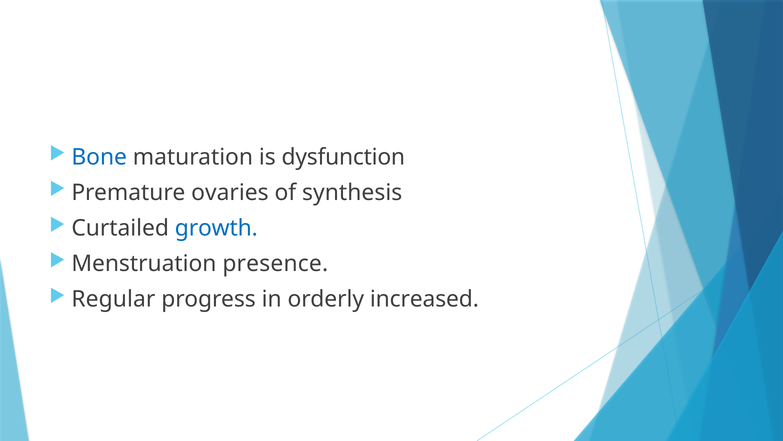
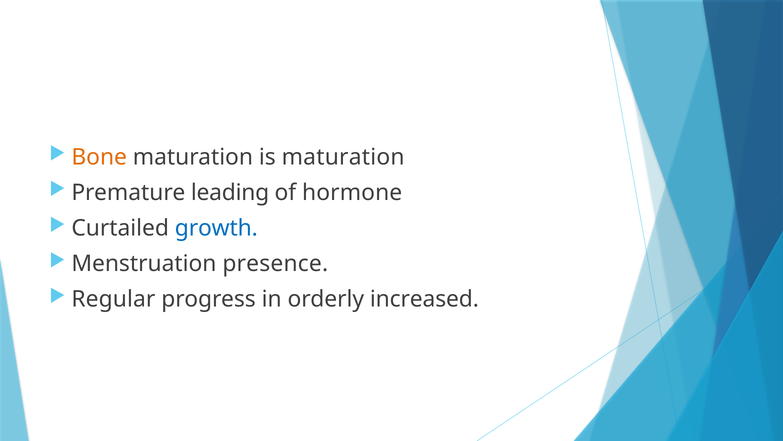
Bone colour: blue -> orange (99, 157)
is dysfunction: dysfunction -> maturation (343, 157)
ovaries: ovaries -> leading (230, 192)
synthesis: synthesis -> hormone (352, 192)
